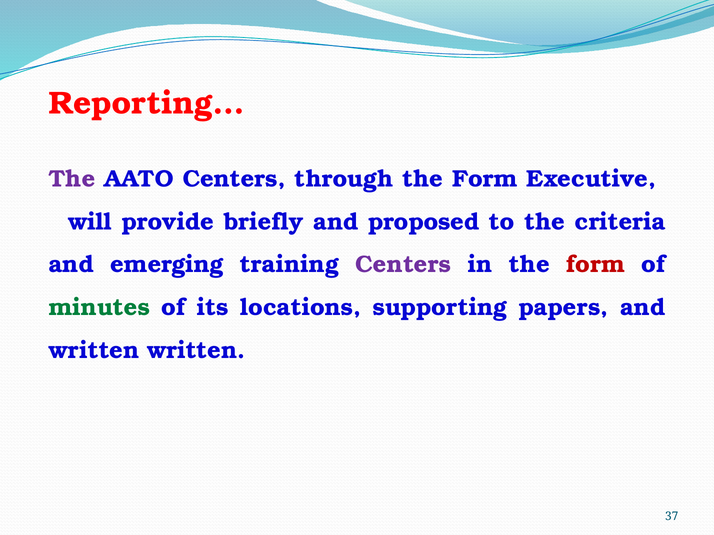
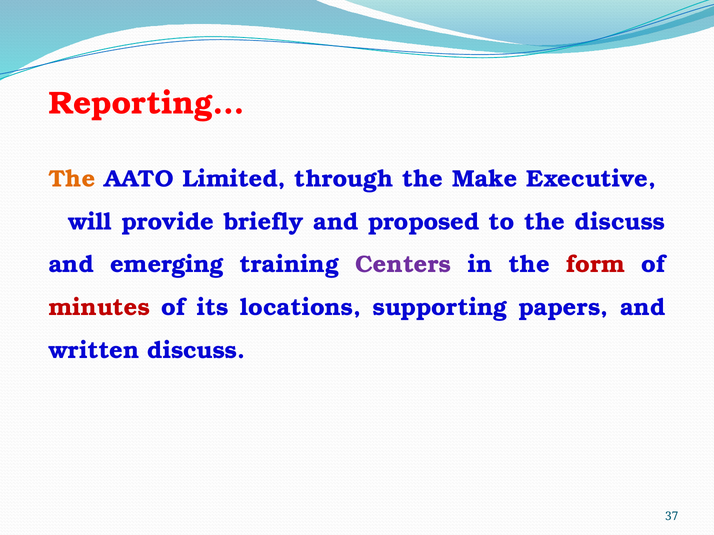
The colour: purple -> orange (72, 179)
AATO Centers: Centers -> Limited (234, 179)
through the Form: Form -> Make (485, 179)
the criteria: criteria -> discuss (620, 222)
minutes colour: green -> red (99, 308)
written written: written -> discuss (196, 351)
